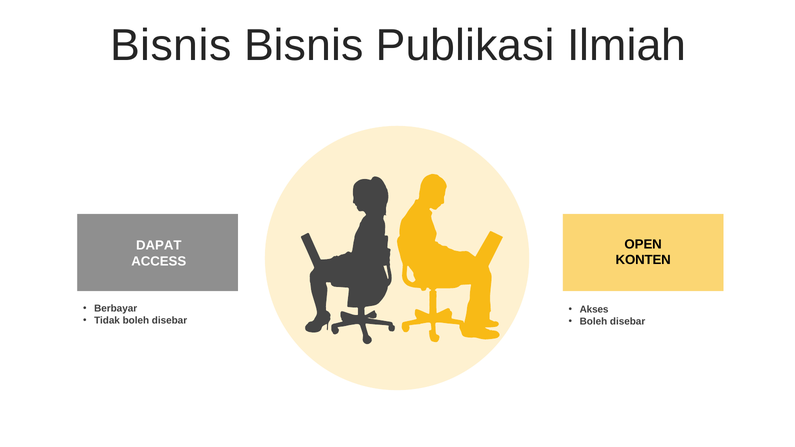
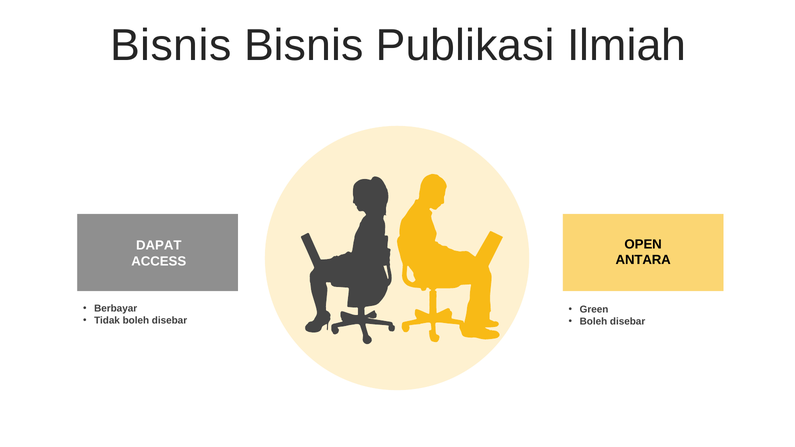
KONTEN: KONTEN -> ANTARA (643, 260)
Akses: Akses -> Green (594, 310)
